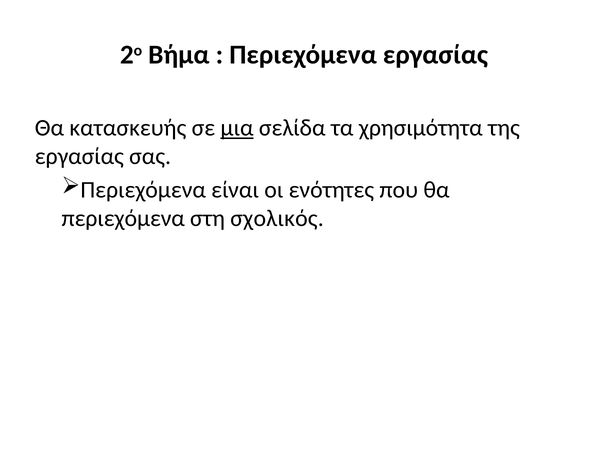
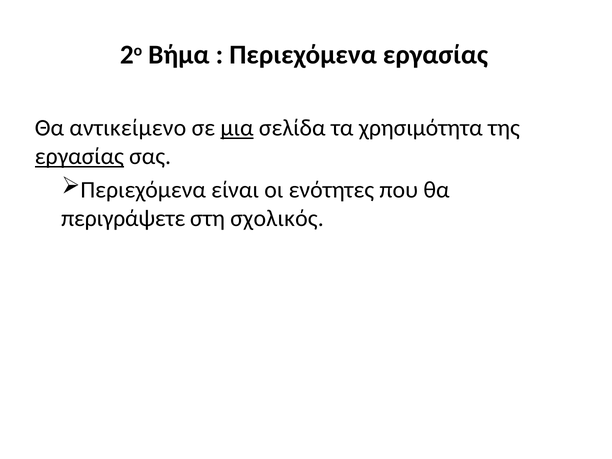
κατασκευής: κατασκευής -> αντικείμενο (128, 128)
εργασίας underline: none -> present (79, 157)
περιεχόμενα: περιεχόμενα -> περιγράψετε (123, 218)
